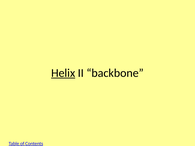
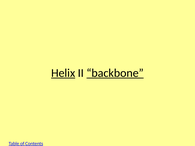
backbone underline: none -> present (115, 73)
